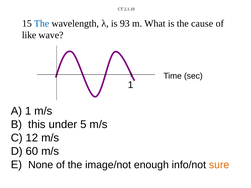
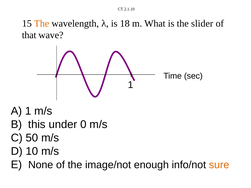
The colour: blue -> orange (42, 23)
93: 93 -> 18 (125, 23)
cause: cause -> slider (202, 23)
like: like -> that (29, 35)
5: 5 -> 0 (83, 125)
12: 12 -> 50 (32, 138)
60: 60 -> 10 (32, 151)
